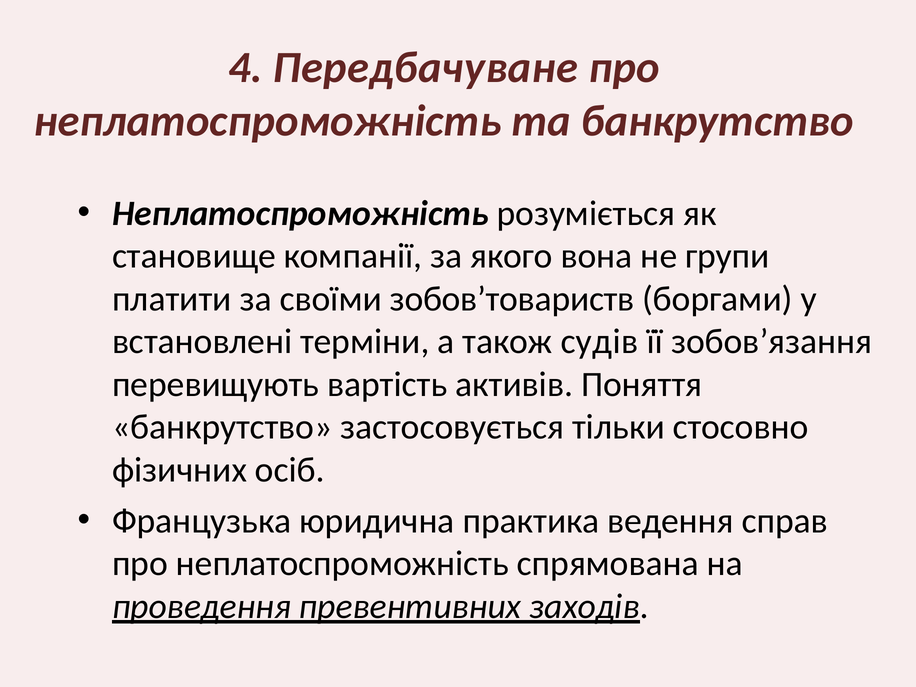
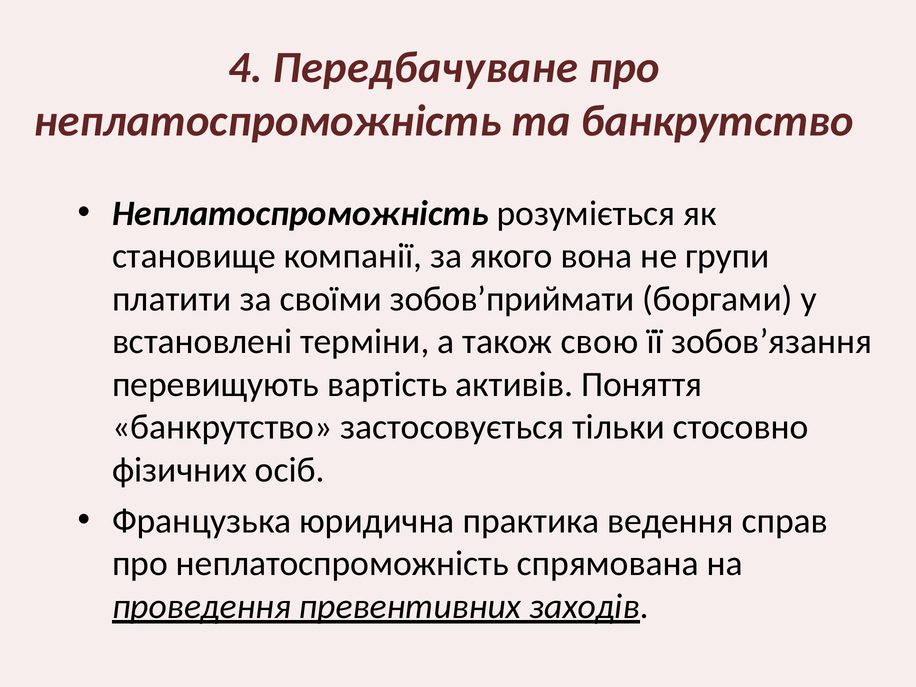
зобов’товариств: зобов’товариств -> зобов’приймати (512, 299)
судів: судів -> свою (599, 342)
